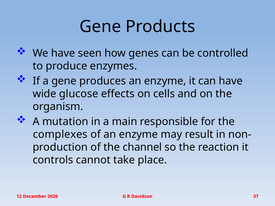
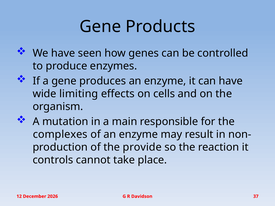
glucose: glucose -> limiting (79, 94)
channel: channel -> provide (142, 147)
